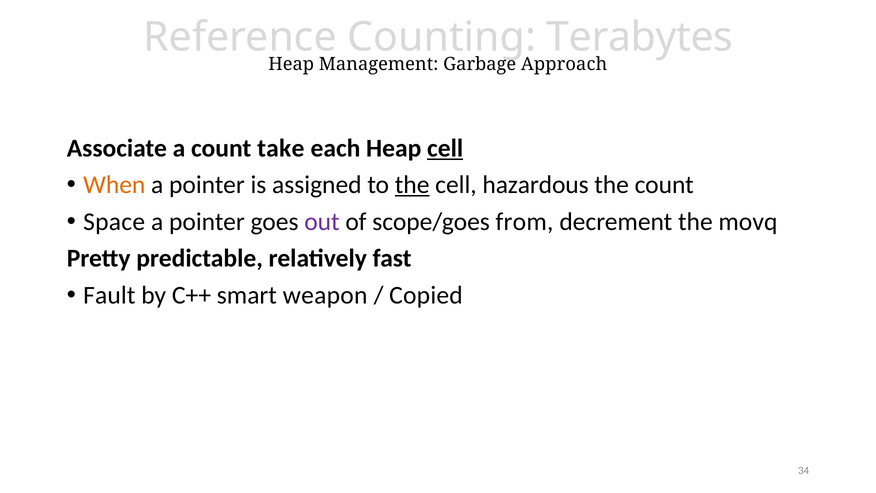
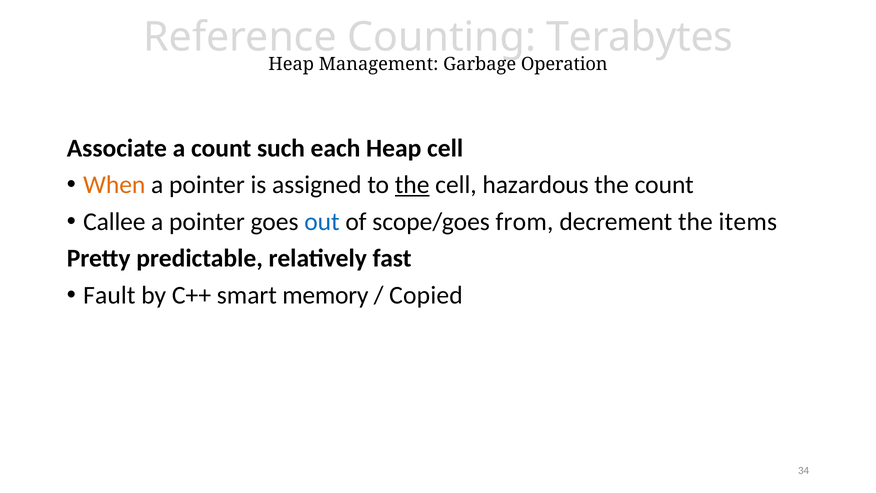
Approach: Approach -> Operation (564, 64)
take: take -> such (281, 148)
cell underline: present -> none (445, 148)
Space: Space -> Callee (114, 222)
out colour: purple -> blue (322, 222)
movq: movq -> items (748, 222)
weapon: weapon -> memory (325, 295)
